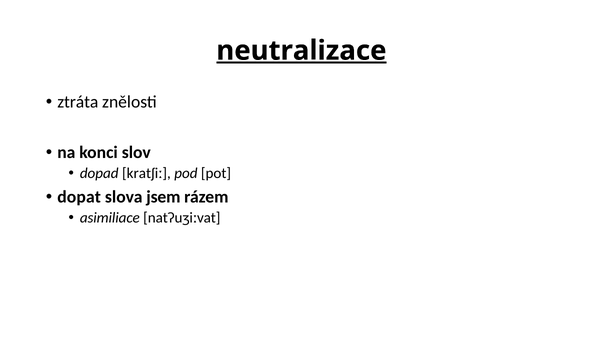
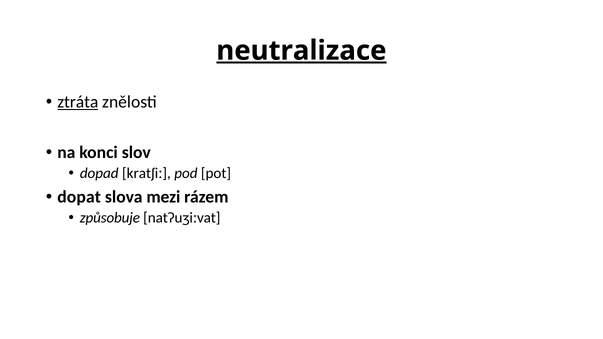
ztráta underline: none -> present (78, 102)
jsem: jsem -> mezi (163, 197)
asimiliace: asimiliace -> způsobuje (110, 218)
